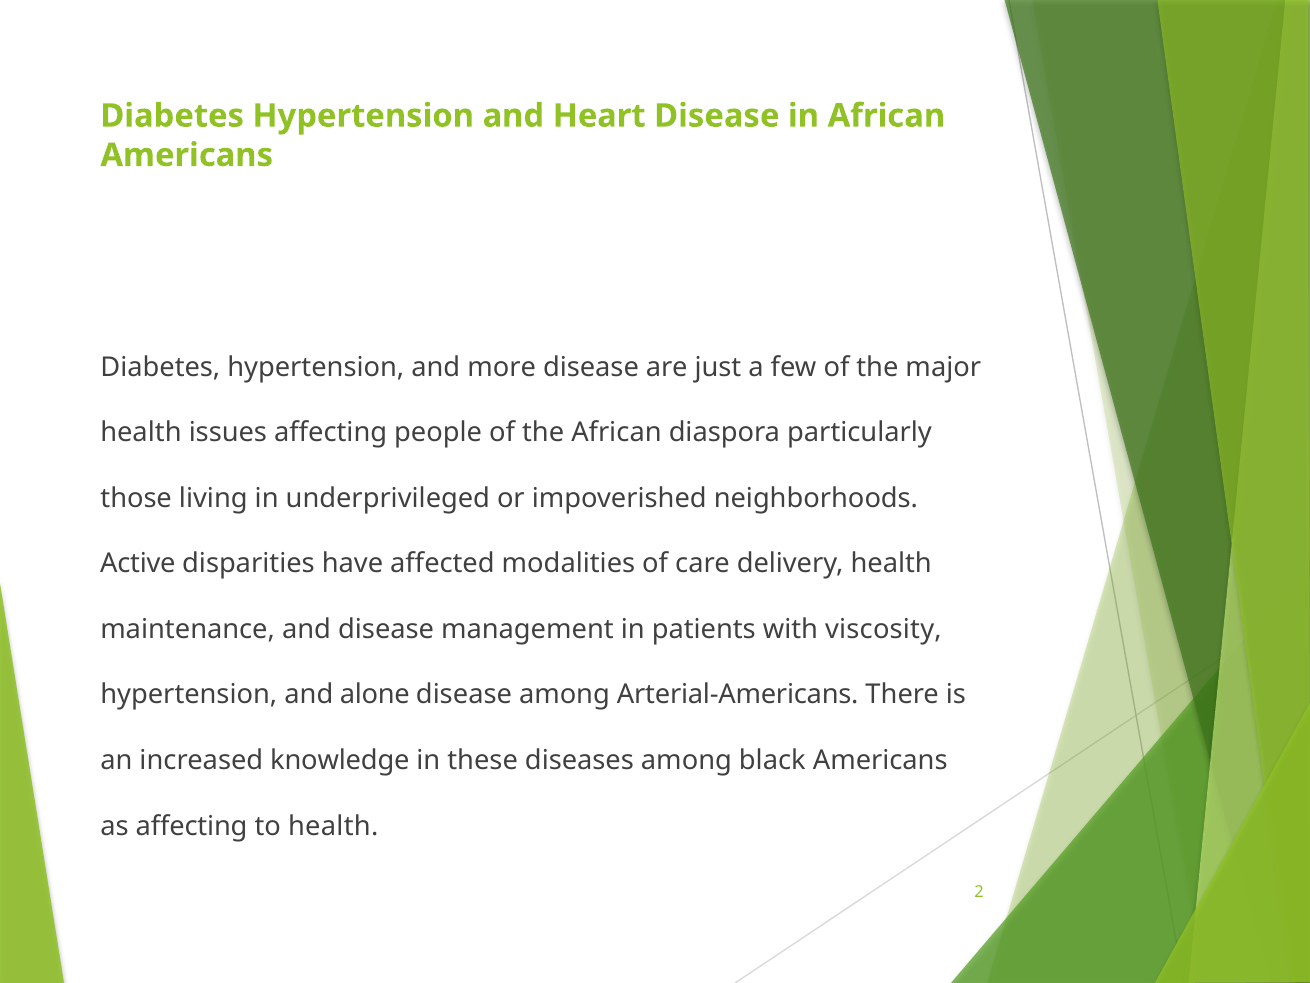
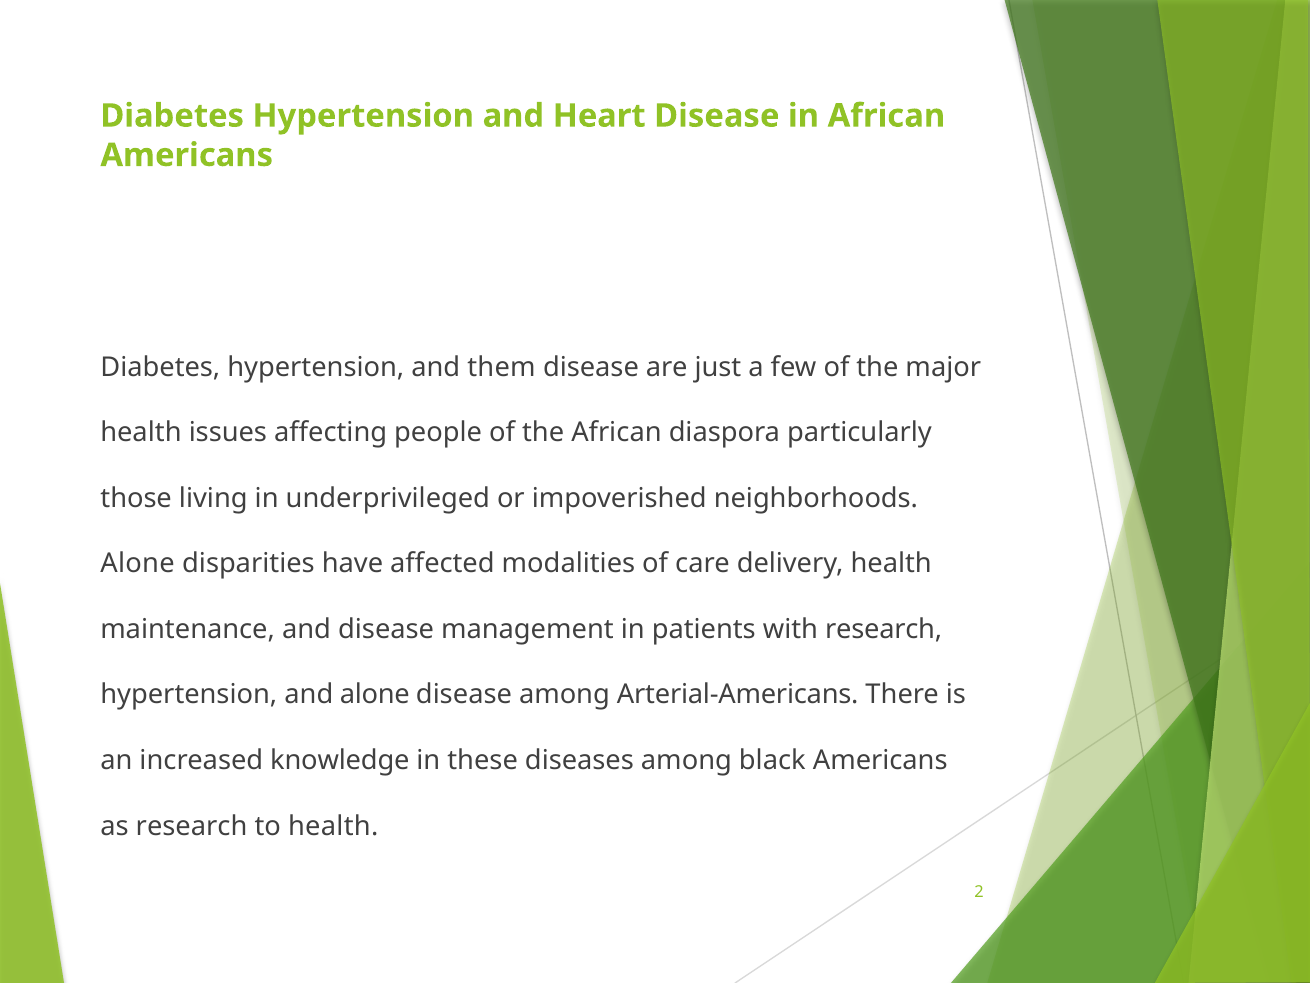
more: more -> them (502, 367)
Active: Active -> Alone (138, 564)
with viscosity: viscosity -> research (884, 629)
as affecting: affecting -> research (192, 826)
